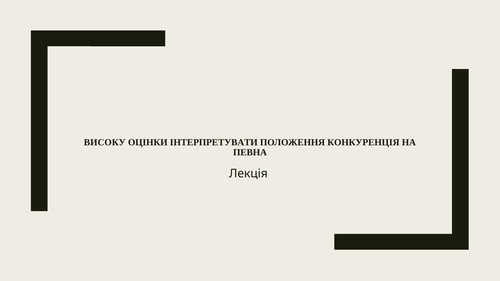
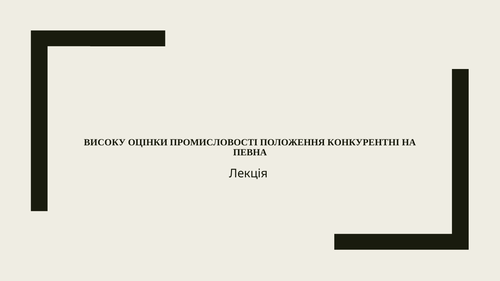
ІНТЕРПРЕТУВАТИ: ІНТЕРПРЕТУВАТИ -> ПРОМИСЛОВОСТІ (214, 142)
КОНКУРЕНЦІЯ: КОНКУРЕНЦІЯ -> КОНКУРЕНТНІ (363, 142)
